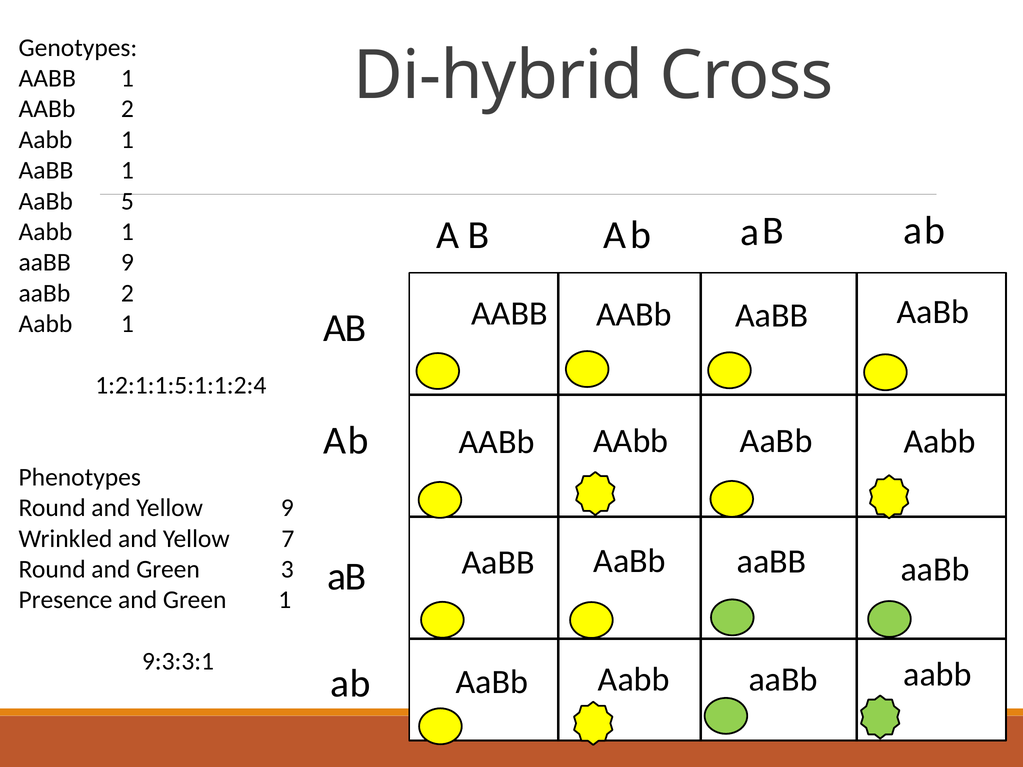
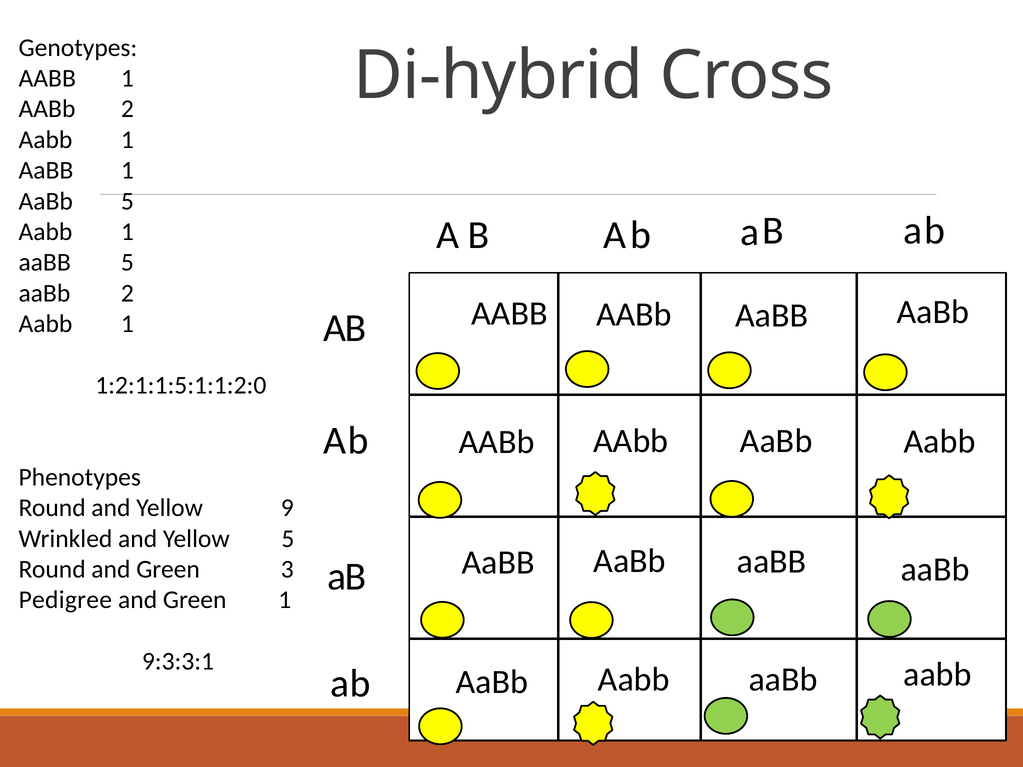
9: 9 -> 5 (127, 263)
1:2:1:1:5:1:1:2:4: 1:2:1:1:5:1:1:2:4 -> 1:2:1:1:5:1:1:2:0 (181, 385)
Yellow 7: 7 -> 5 (288, 539)
Presence: Presence -> Pedigree (65, 600)
